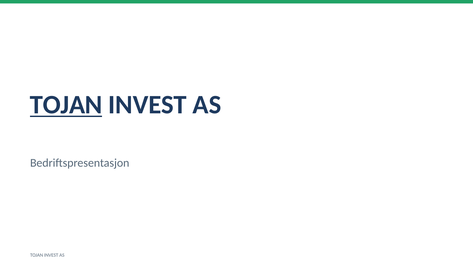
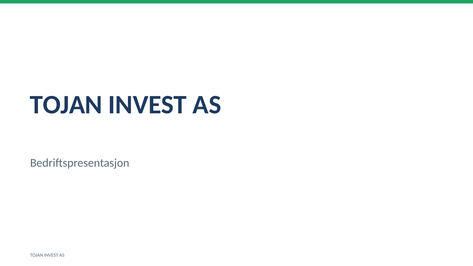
TOJAN underline: present -> none (66, 105)
